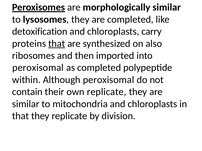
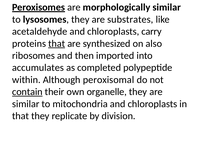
are completed: completed -> substrates (130, 19)
detoxification: detoxification -> acetaldehyde (40, 32)
peroxisomal: peroxisomal -> accumulates (38, 68)
contain underline: none -> present (27, 92)
own replicate: replicate -> organelle (107, 92)
